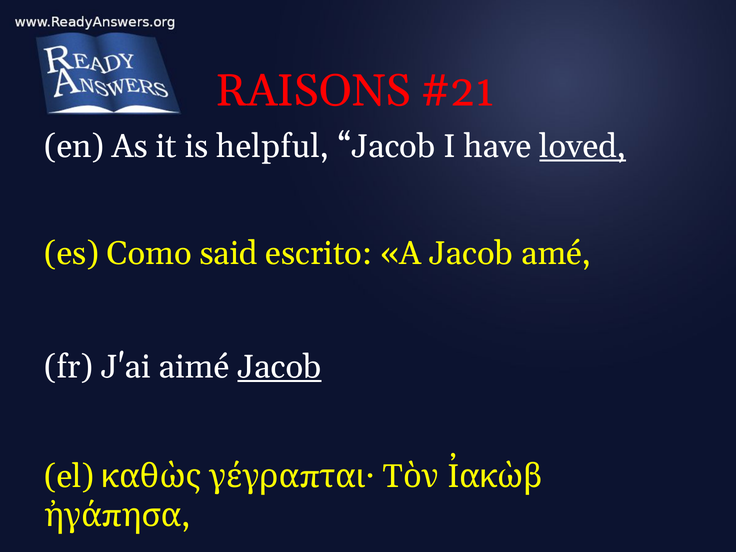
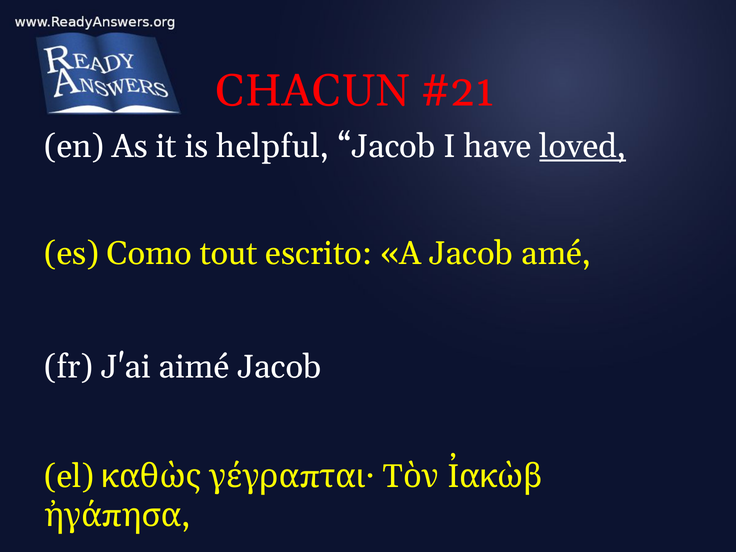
RAISONS: RAISONS -> CHACUN (313, 91)
said: said -> tout (229, 253)
Jacob underline: present -> none (279, 367)
